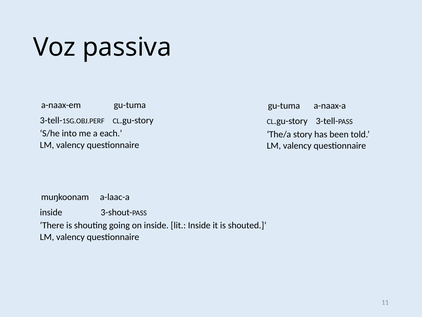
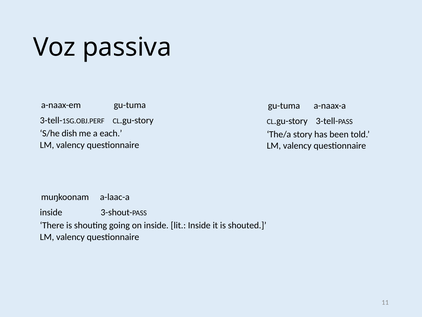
into: into -> dish (69, 133)
